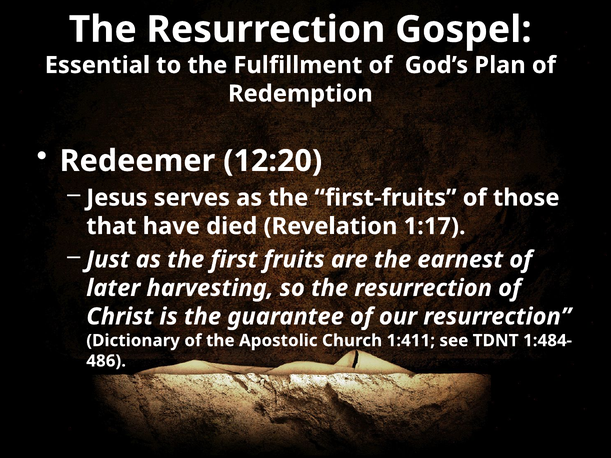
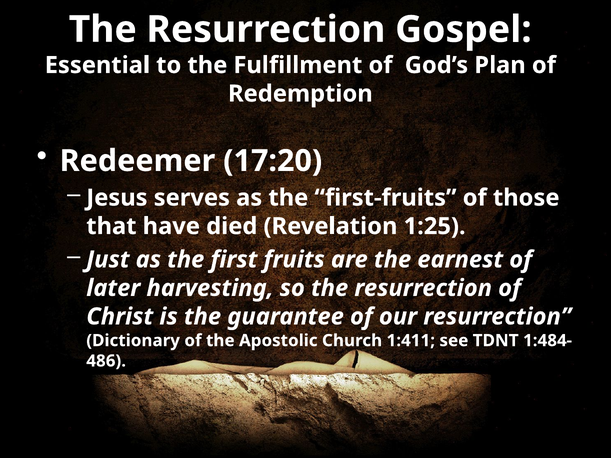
12:20: 12:20 -> 17:20 (273, 161)
1:17: 1:17 -> 1:25 (435, 226)
